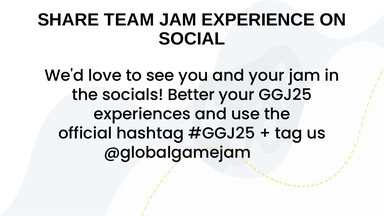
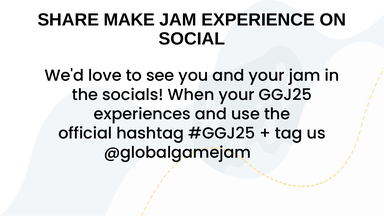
TEAM: TEAM -> MAKE (129, 20)
Better: Better -> When (191, 95)
